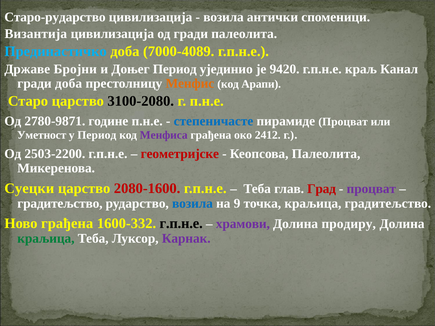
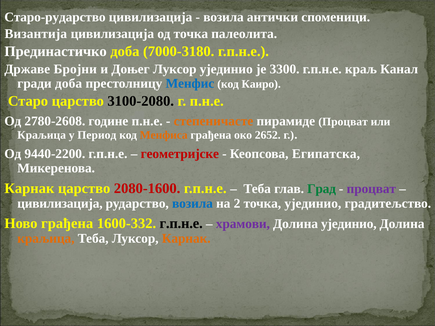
од гради: гради -> точка (191, 34)
Прединастичко colour: light blue -> white (56, 52)
7000-4089: 7000-4089 -> 7000-3180 (179, 52)
Доњег Период: Период -> Луксор (175, 69)
9420: 9420 -> 3300 (285, 69)
Менфис colour: orange -> blue (190, 83)
Арапи: Арапи -> Каиро (261, 84)
2780-9871: 2780-9871 -> 2780-2608 (55, 121)
степеничасте colour: blue -> orange (213, 121)
Уметност: Уметност -> Краљица (42, 135)
Менфиса colour: purple -> orange (164, 135)
2412: 2412 -> 2652 (268, 135)
2503-2200: 2503-2200 -> 9440-2200 (55, 154)
Кеопсова Палеолита: Палеолита -> Египатска (326, 154)
Суецки: Суецки -> Карнак (29, 188)
Град colour: red -> green (322, 189)
градитељство: градитељство -> цивилизација (60, 203)
9: 9 -> 2 (237, 203)
точка краљица: краљица -> ујединио (313, 203)
Долина продиру: продиру -> ујединио (349, 224)
краљица colour: green -> orange (46, 239)
Карнак colour: purple -> orange (186, 239)
